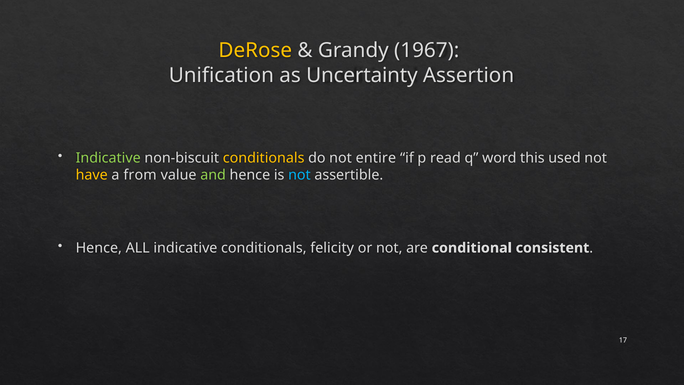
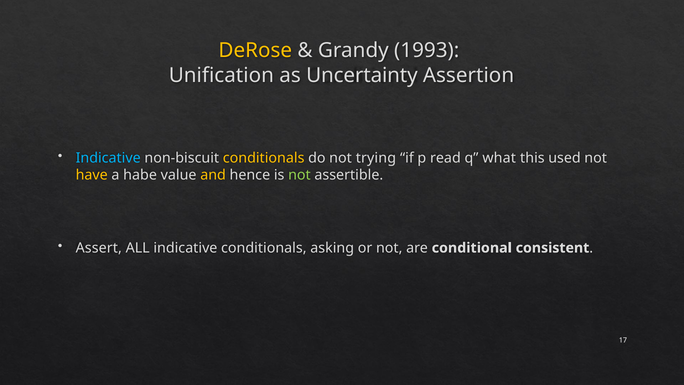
1967: 1967 -> 1993 (427, 51)
Indicative colour: light green -> light blue (108, 158)
entire: entire -> trying (376, 158)
word: word -> what (499, 158)
from: from -> habe (140, 175)
and colour: light green -> yellow (213, 175)
not colour: light blue -> light green (299, 175)
Hence: Hence -> Assert (99, 248)
felicity: felicity -> asking (332, 248)
